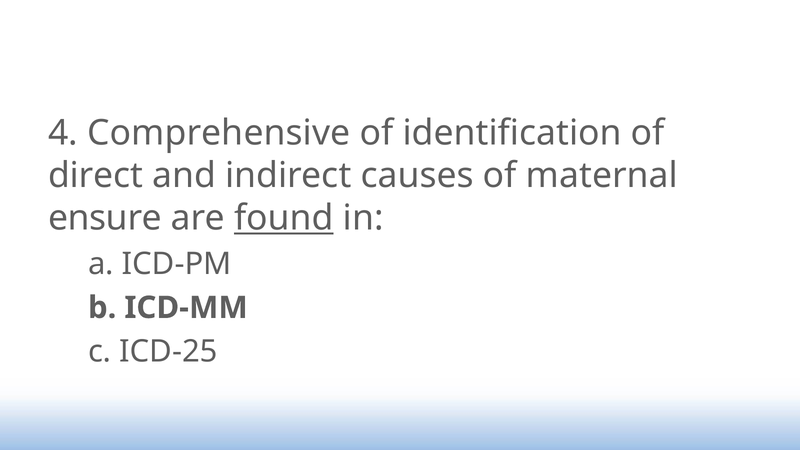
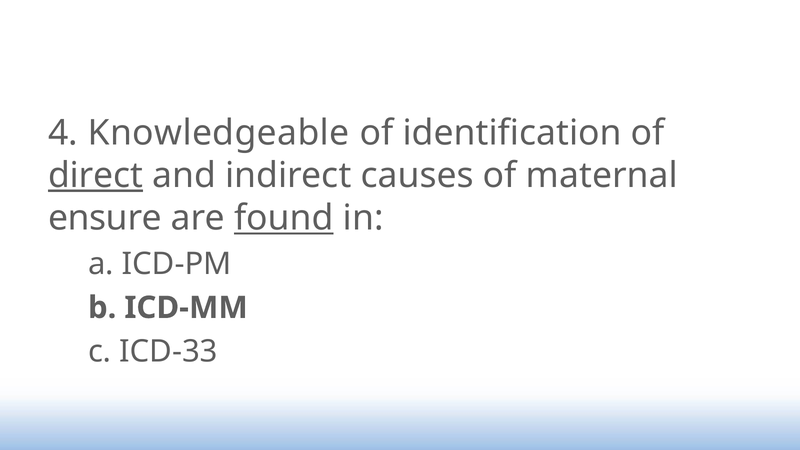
Comprehensive: Comprehensive -> Knowledgeable (219, 133)
direct underline: none -> present (96, 176)
ICD-25: ICD-25 -> ICD-33 (168, 351)
